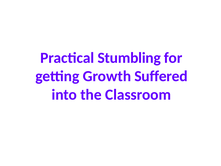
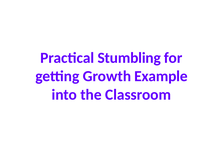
Suffered: Suffered -> Example (161, 76)
